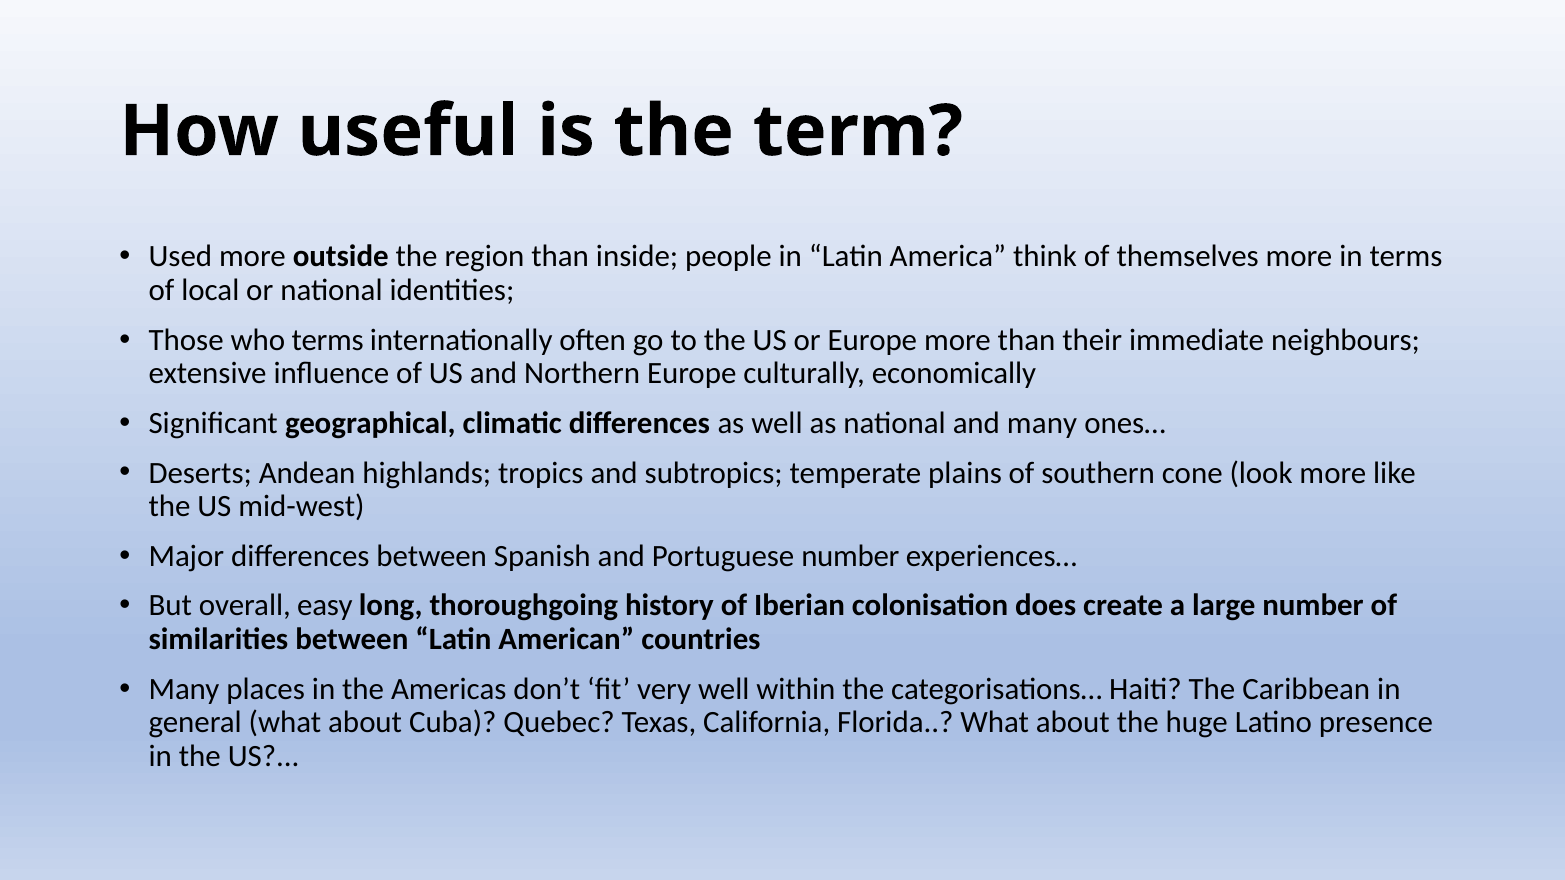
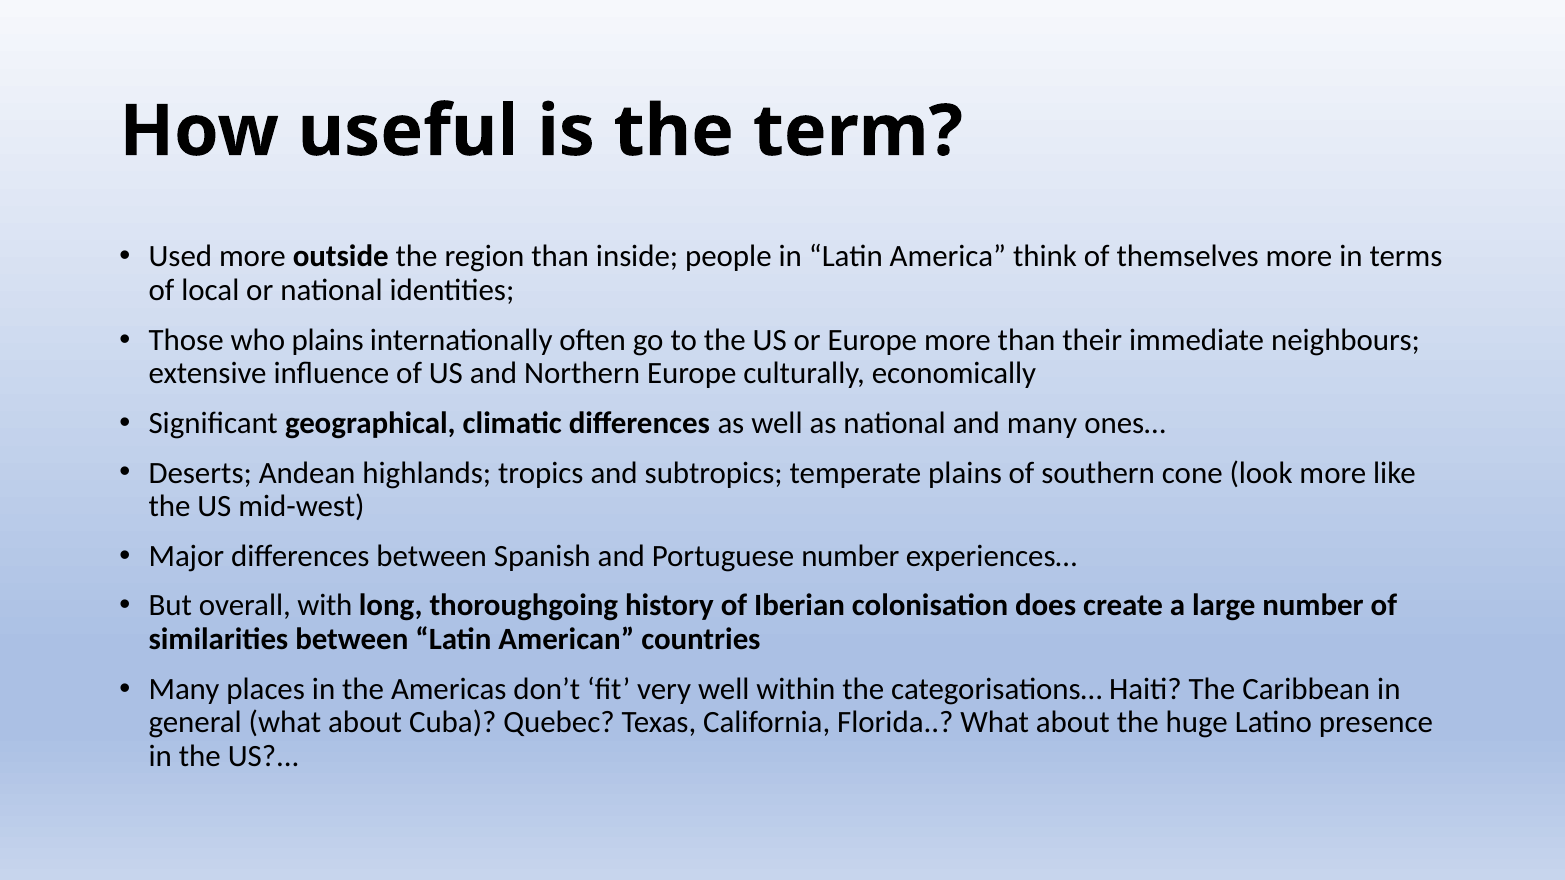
who terms: terms -> plains (328, 340)
easy: easy -> with (325, 606)
